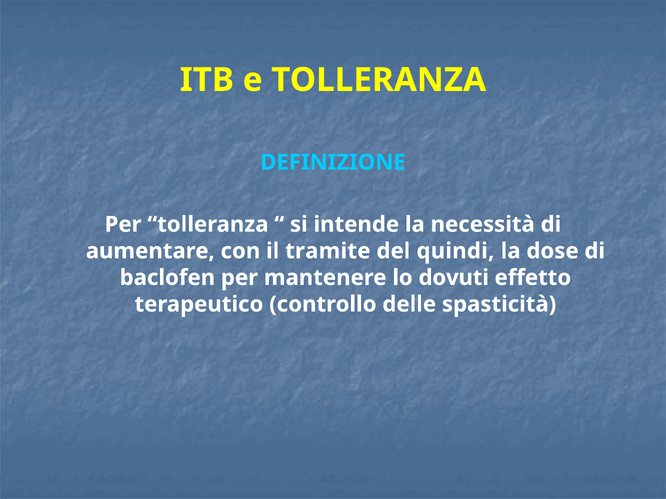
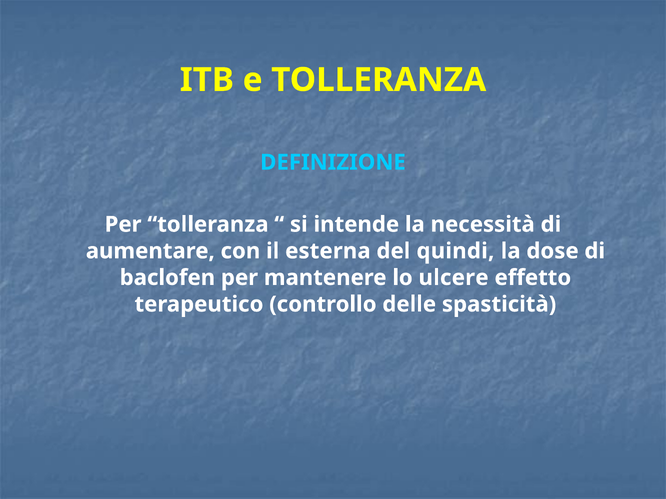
tramite: tramite -> esterna (328, 251)
dovuti: dovuti -> ulcere (454, 278)
